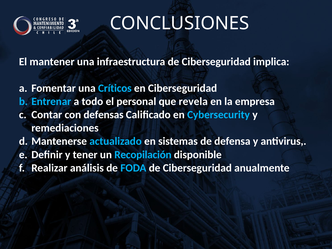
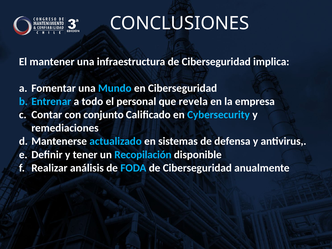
Críticos: Críticos -> Mundo (115, 88)
defensas: defensas -> conjunto (104, 115)
